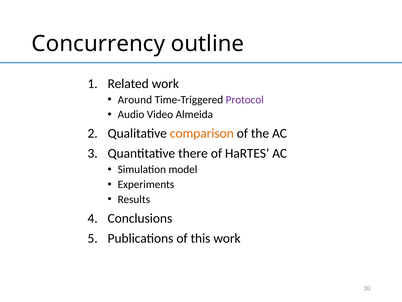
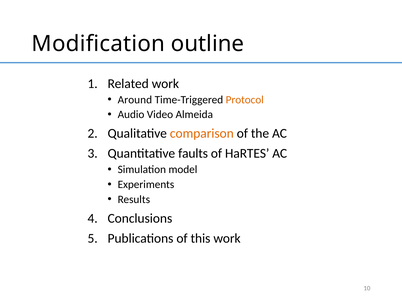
Concurrency: Concurrency -> Modification (98, 44)
Protocol colour: purple -> orange (245, 100)
there: there -> faults (193, 153)
